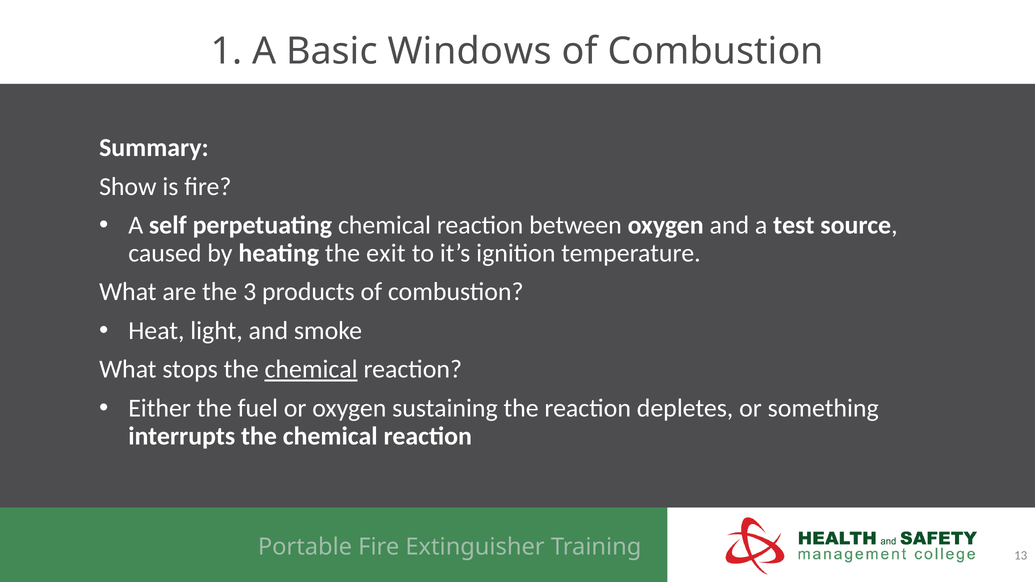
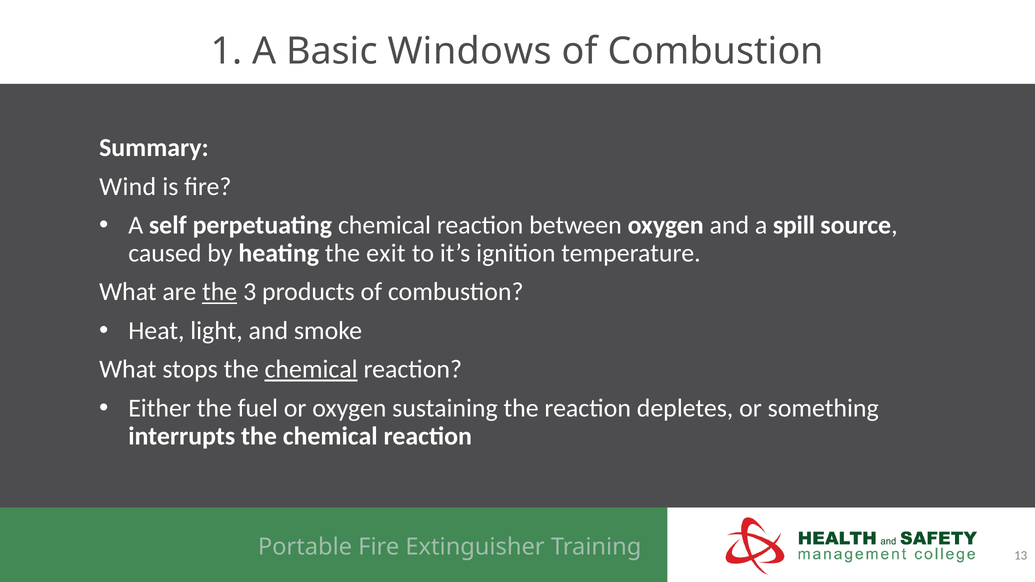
Show: Show -> Wind (128, 187)
test: test -> spill (794, 225)
the underline: none -> present (220, 292)
